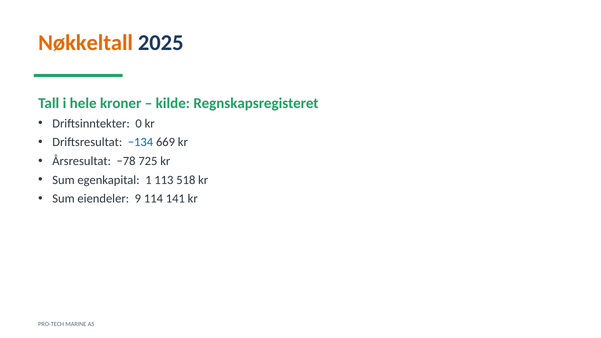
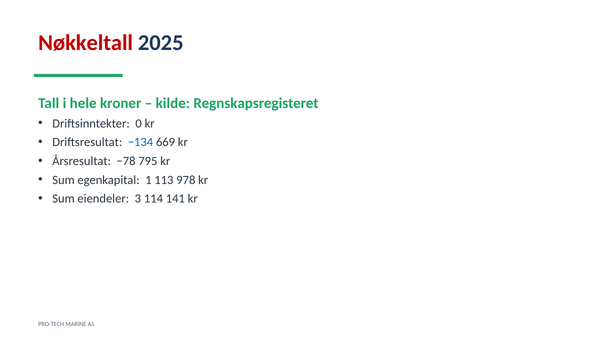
Nøkkeltall colour: orange -> red (86, 43)
725: 725 -> 795 (148, 161)
518: 518 -> 978 (186, 180)
9: 9 -> 3 (138, 199)
